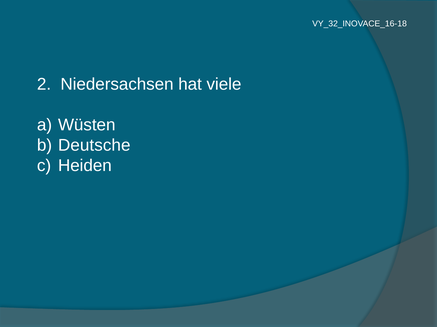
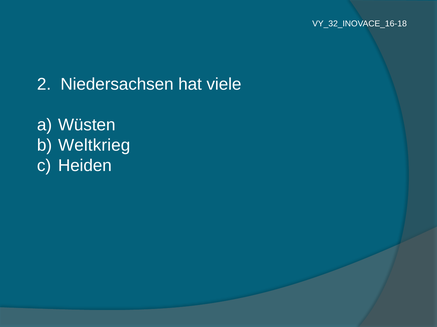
Deutsche: Deutsche -> Weltkrieg (94, 146)
